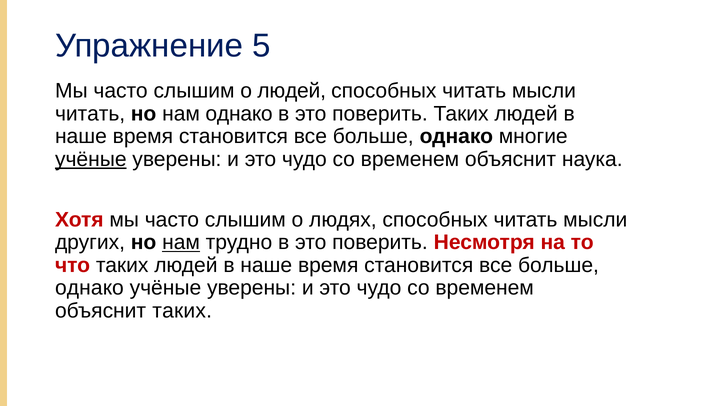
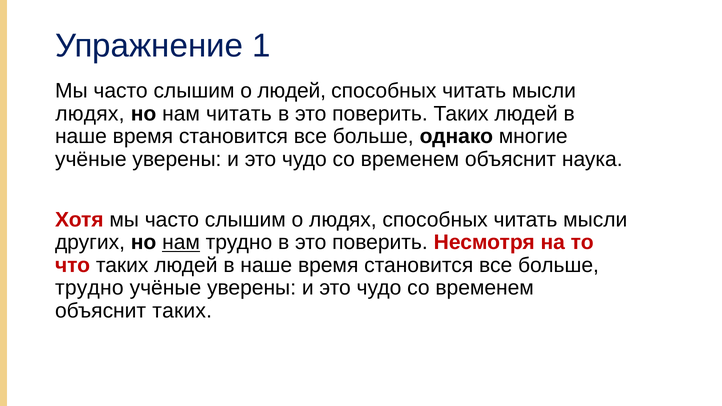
5: 5 -> 1 (262, 46)
читать: читать -> людях (90, 114)
нам однако: однако -> читать (239, 114)
учёные underline: present -> none (91, 159)
однако: однако -> трудно (89, 288)
